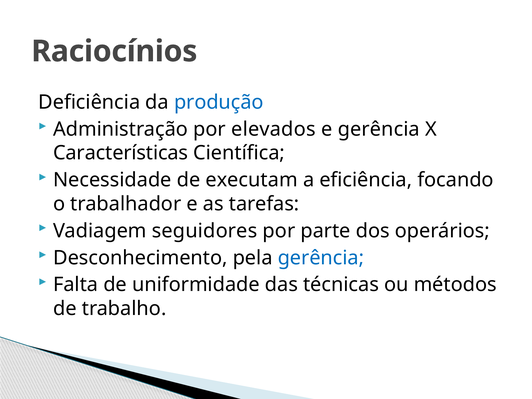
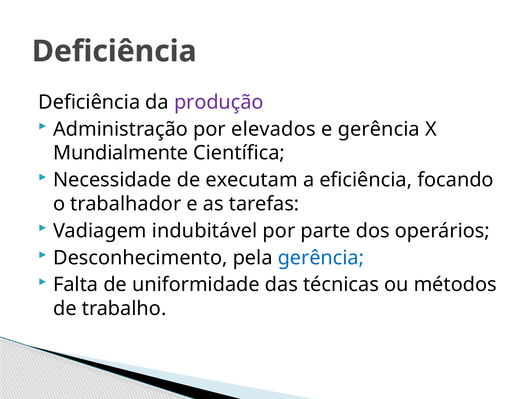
Raciocínios: Raciocínios -> Deficiência (114, 51)
produção colour: blue -> purple (219, 102)
Características: Características -> Mundialmente (121, 153)
seguidores: seguidores -> indubitável (205, 231)
